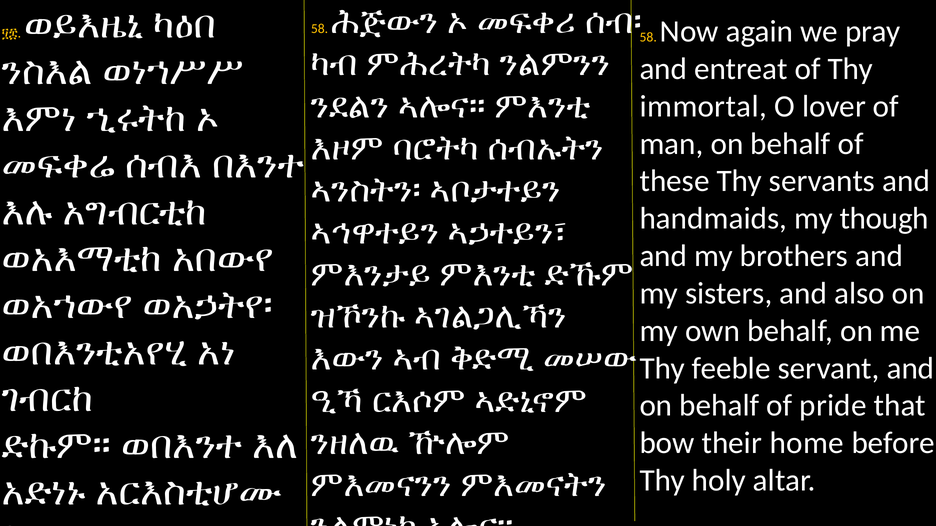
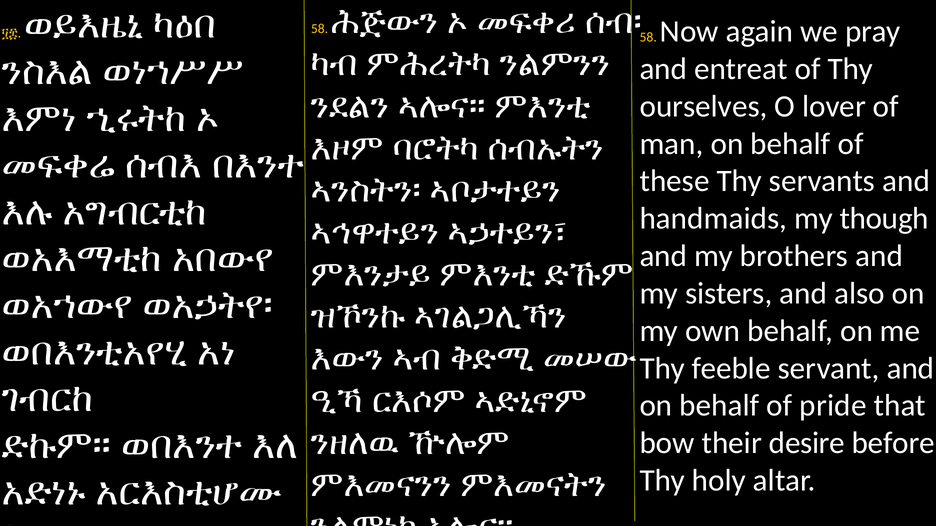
immortal: immortal -> ourselves (704, 106)
home: home -> desire (807, 443)
